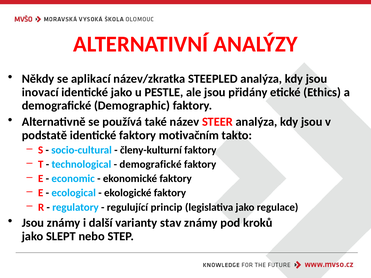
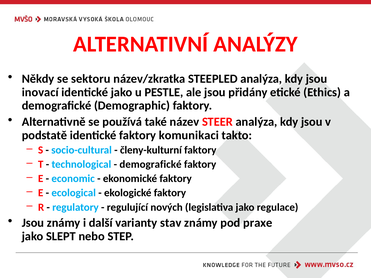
aplikací: aplikací -> sektoru (91, 79)
motivačním: motivačním -> komunikaci (189, 135)
princip: princip -> nových (167, 207)
kroků: kroků -> praxe (258, 223)
